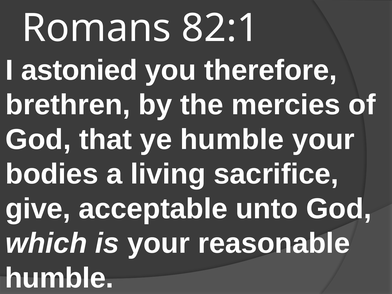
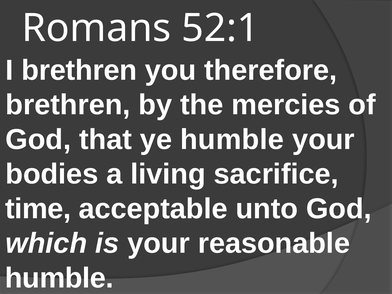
82:1: 82:1 -> 52:1 (220, 28)
I astonied: astonied -> brethren (79, 70)
give: give -> time (38, 209)
